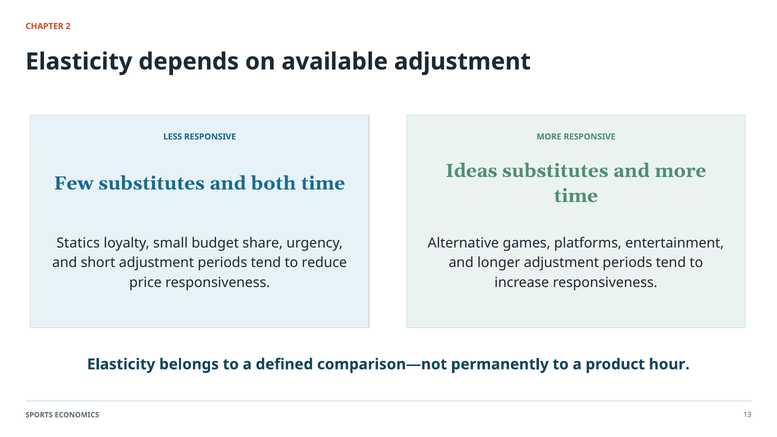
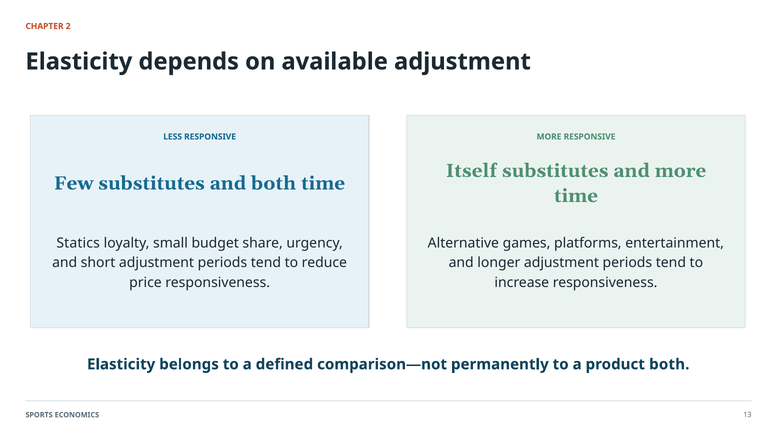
Ideas: Ideas -> Itself (471, 171)
product hour: hour -> both (669, 364)
